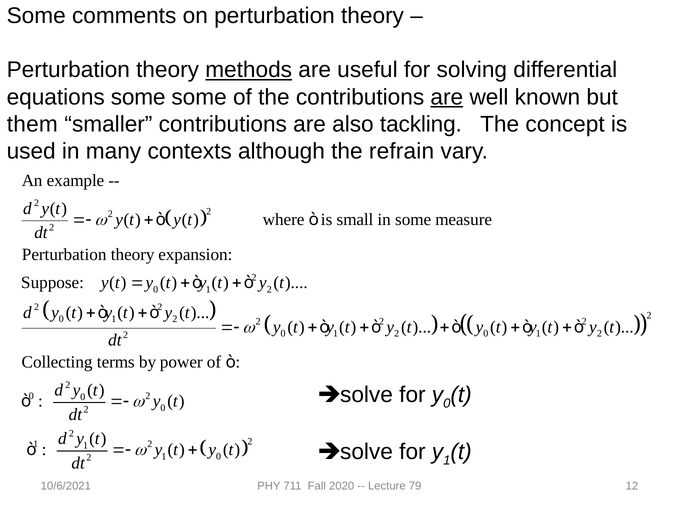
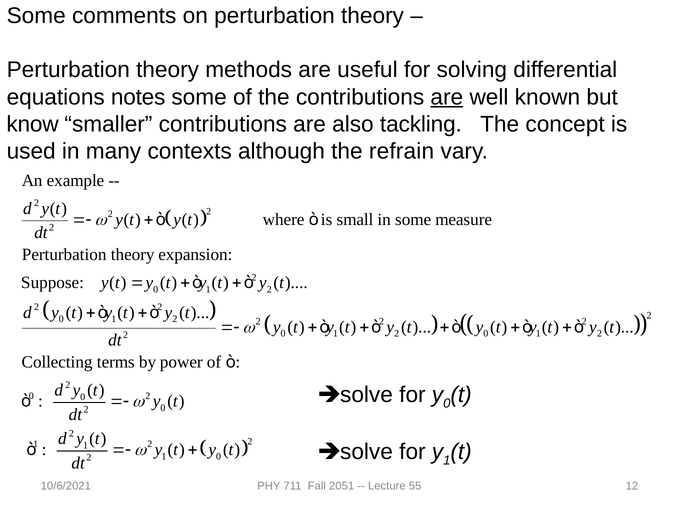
methods underline: present -> none (249, 70)
equations some: some -> notes (138, 97)
them: them -> know (33, 124)
2020: 2020 -> 2051 (342, 486)
79: 79 -> 55 (415, 486)
